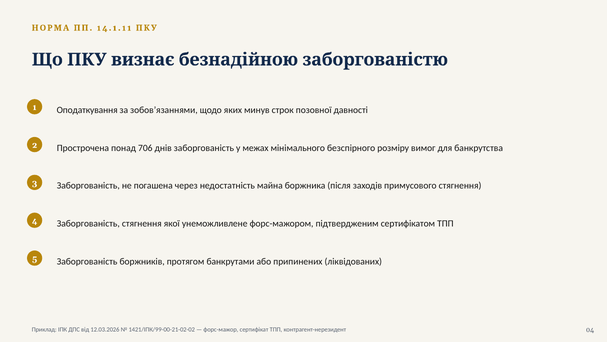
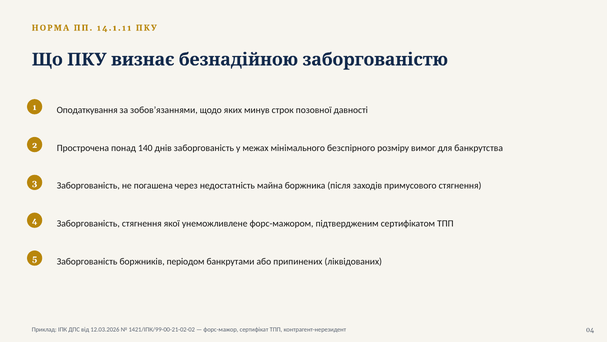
706: 706 -> 140 (145, 148)
протягом: протягом -> періодом (186, 261)
